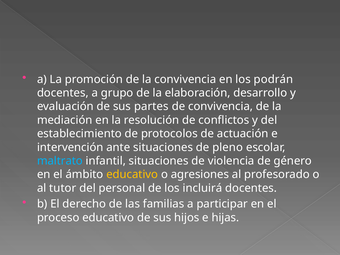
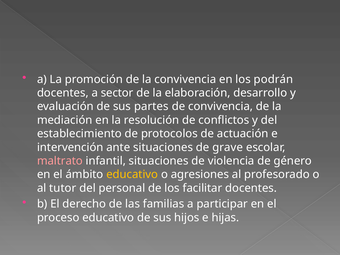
grupo: grupo -> sector (117, 93)
pleno: pleno -> grave (228, 147)
maltrato colour: light blue -> pink (60, 161)
incluirá: incluirá -> facilitar (202, 188)
